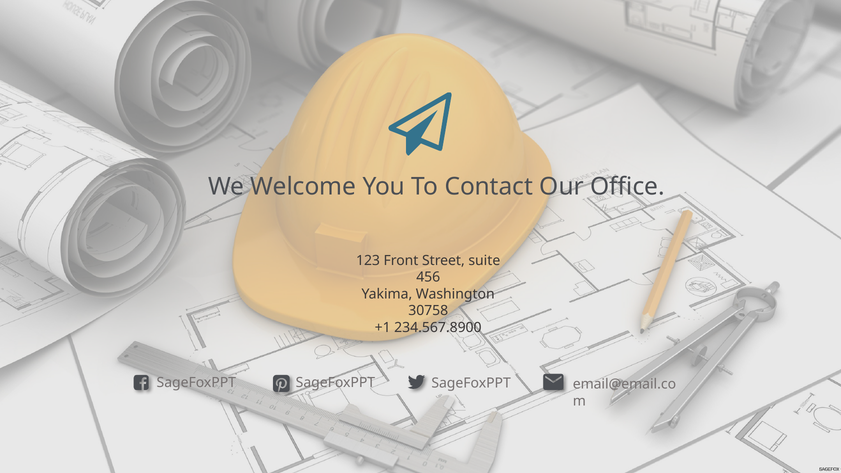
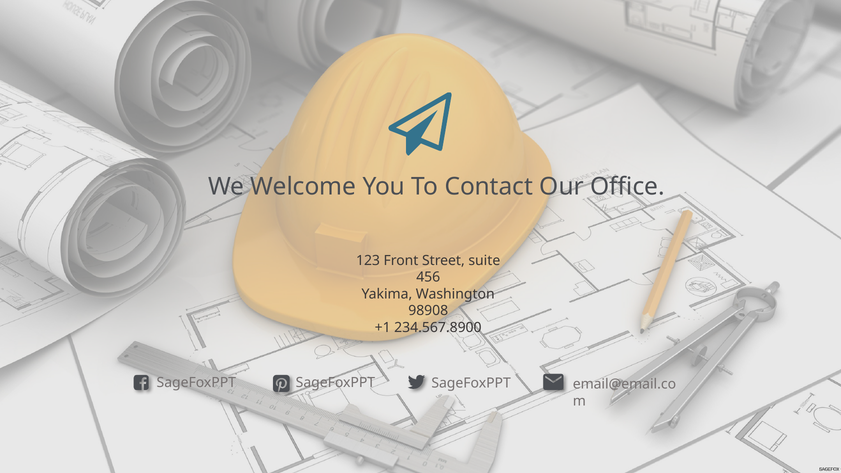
30758: 30758 -> 98908 (428, 311)
